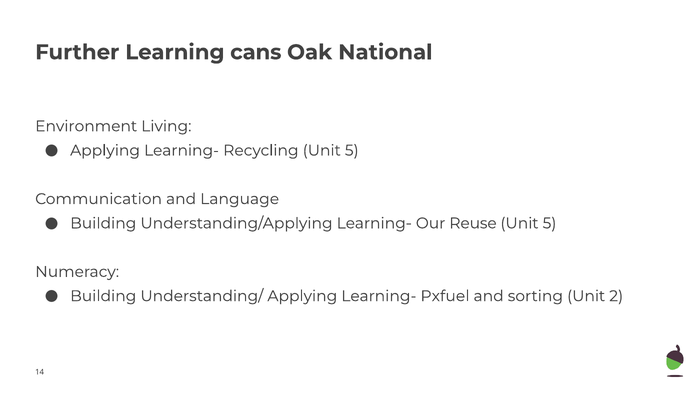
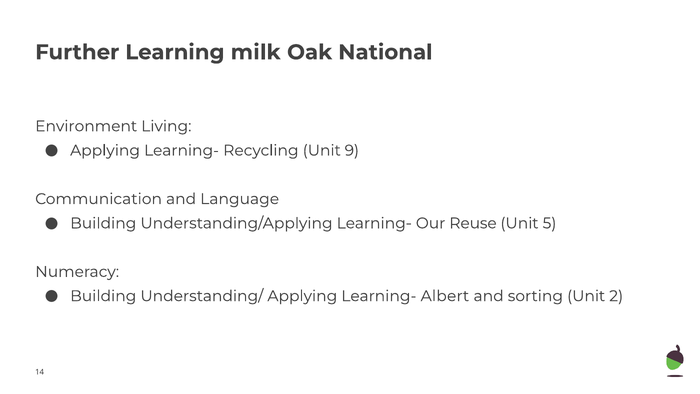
cans: cans -> milk (256, 52)
Recycling Unit 5: 5 -> 9 (352, 150)
Pxfuel: Pxfuel -> Albert (445, 296)
